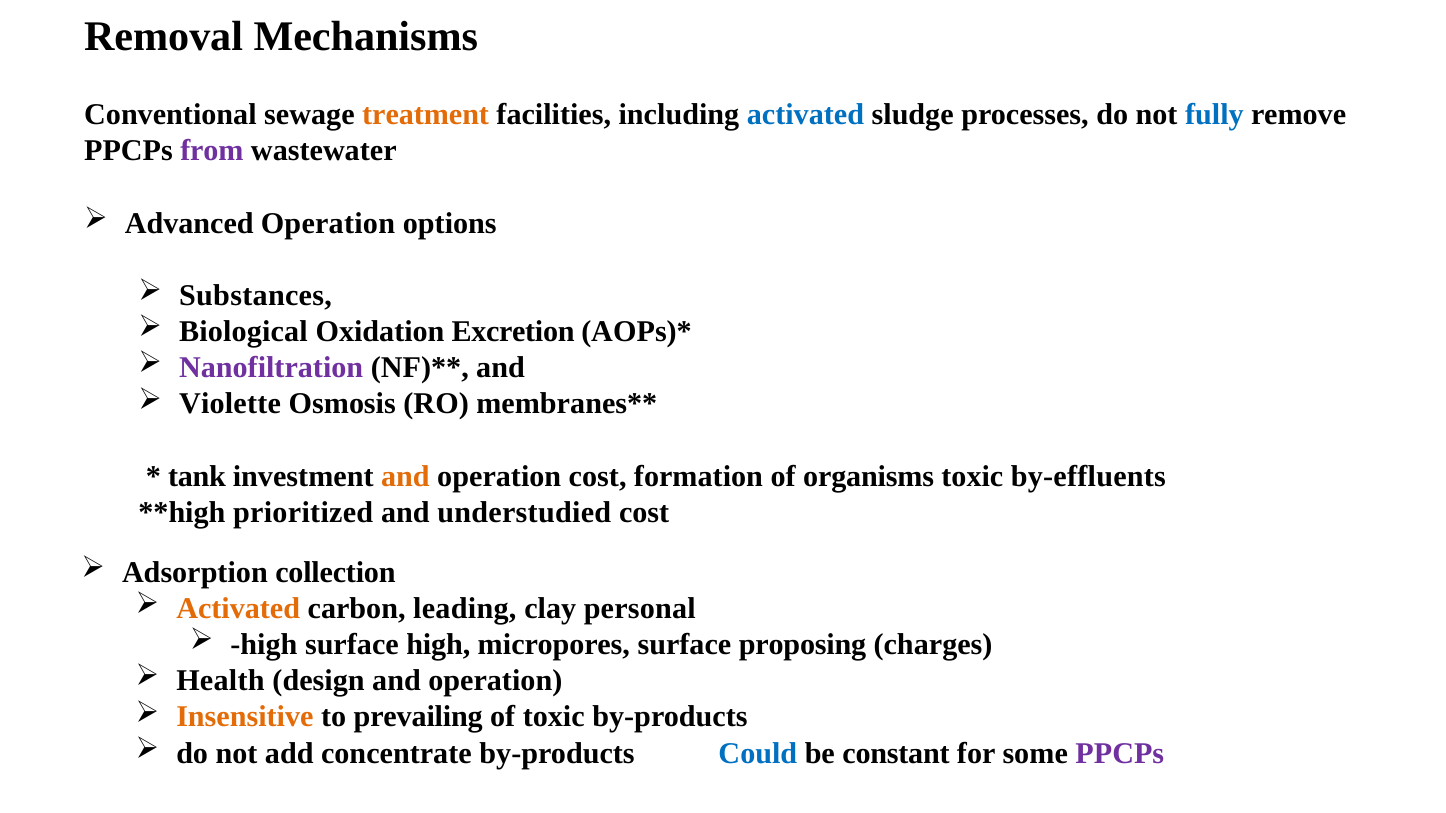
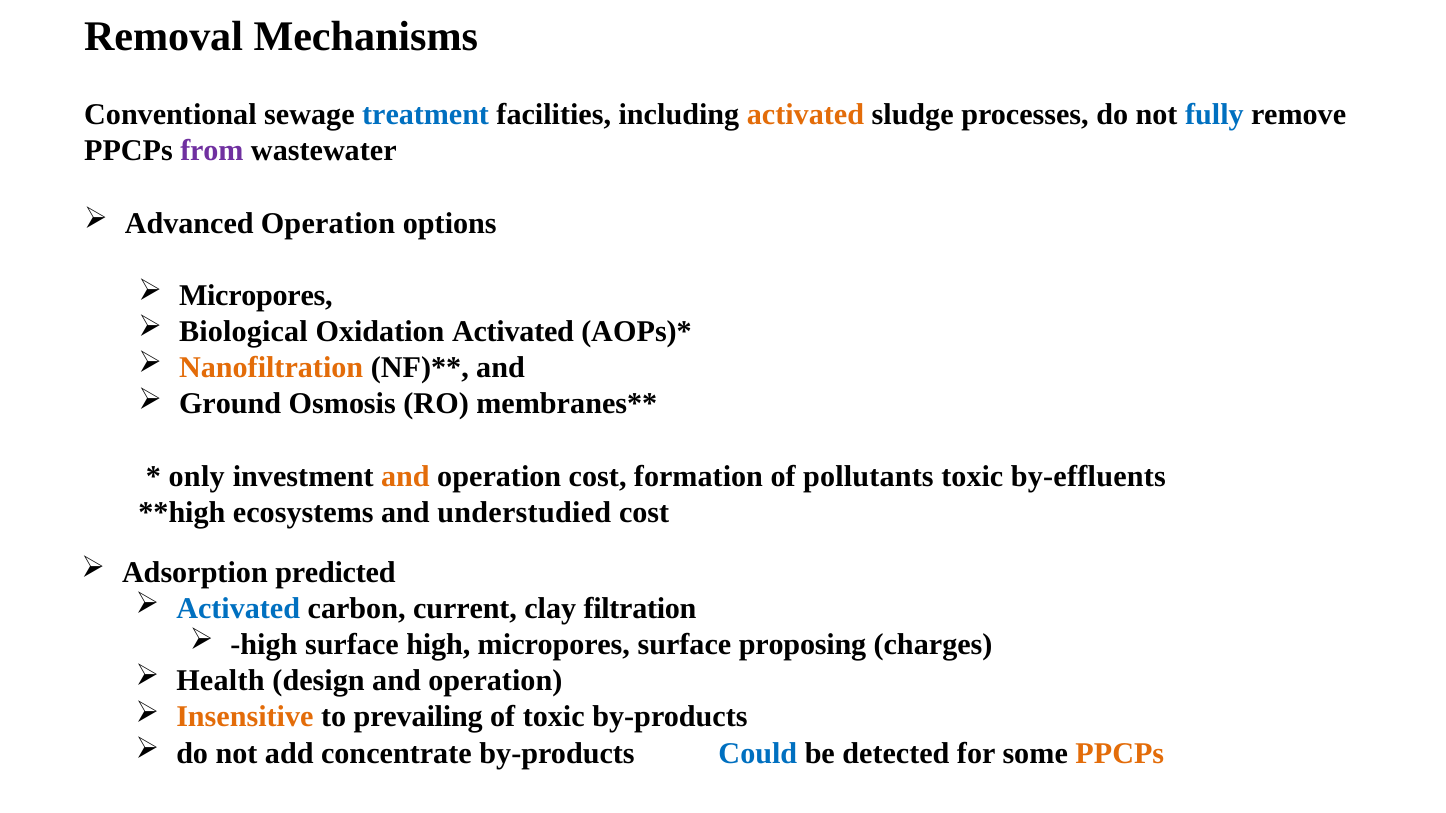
treatment colour: orange -> blue (426, 115)
activated colour: blue -> orange (805, 115)
Substances: Substances -> Micropores (256, 296)
Oxidation Excretion: Excretion -> Activated (513, 332)
Nanofiltration colour: purple -> orange (271, 368)
Violette: Violette -> Ground (230, 404)
tank: tank -> only (197, 476)
organisms: organisms -> pollutants (868, 476)
prioritized: prioritized -> ecosystems (303, 513)
collection: collection -> predicted (335, 573)
Activated colour: orange -> blue (238, 609)
leading: leading -> current (465, 609)
personal: personal -> filtration (640, 609)
constant: constant -> detected (896, 753)
PPCPs colour: purple -> orange (1120, 753)
